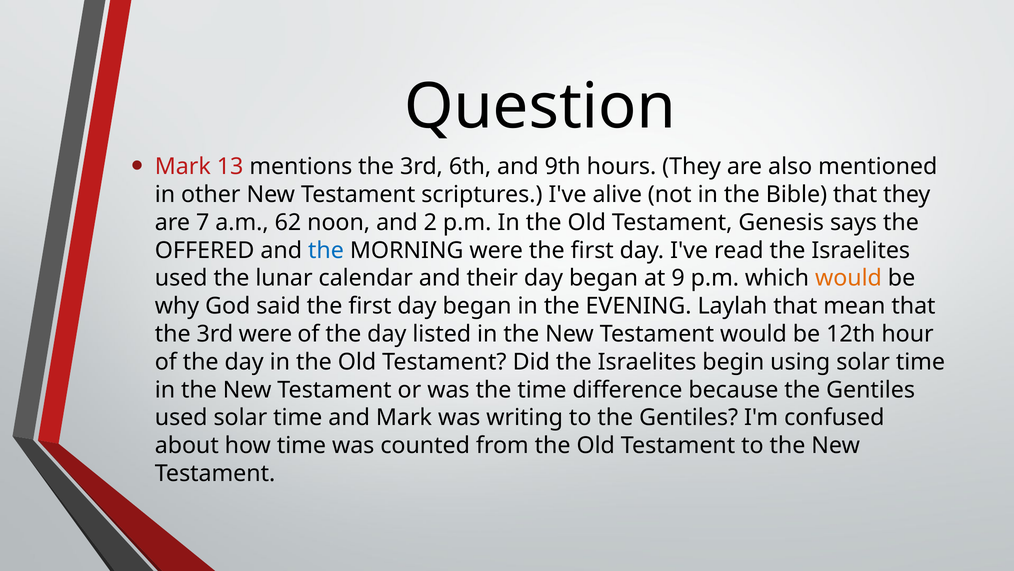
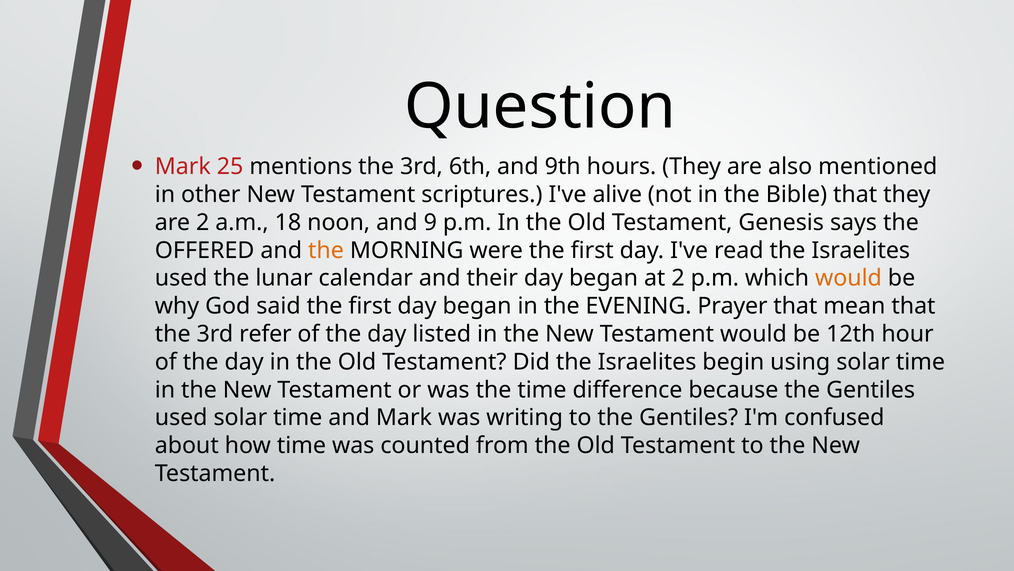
13: 13 -> 25 (230, 166)
are 7: 7 -> 2 (203, 222)
62: 62 -> 18 (288, 222)
2: 2 -> 9 (430, 222)
the colour: blue -> orange (326, 250)
at 9: 9 -> 2 (678, 278)
Laylah: Laylah -> Prayer (732, 306)
3rd were: were -> refer (265, 334)
